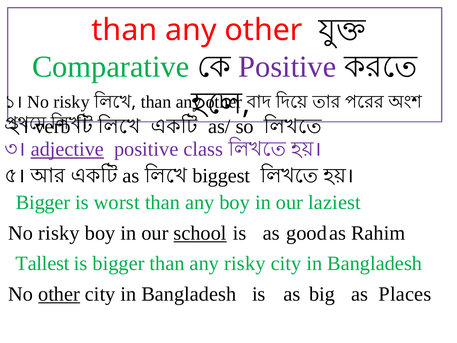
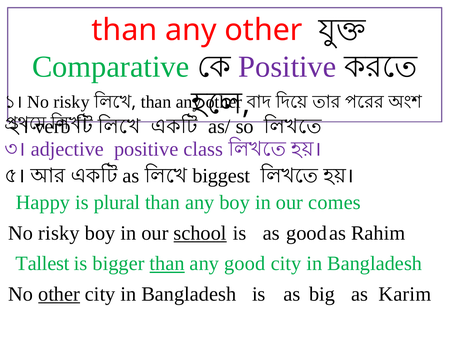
adjective underline: present -> none (67, 149)
Bigger: Bigger -> Happy (43, 202)
worst: worst -> plural (117, 202)
laziest: laziest -> comes (335, 202)
than underline: none -> present (167, 263)
any risky: risky -> good (245, 263)
Places: Places -> Karim (405, 294)
